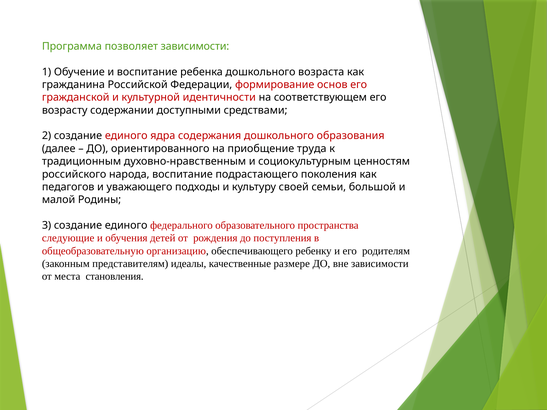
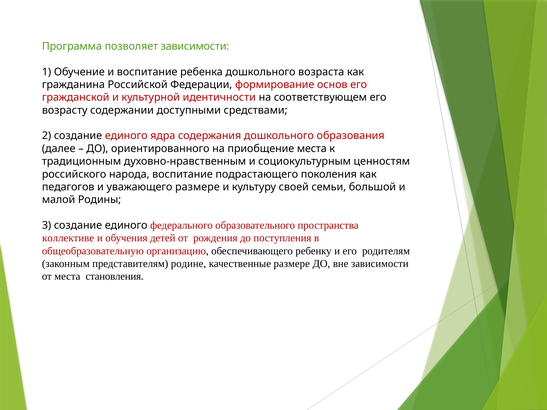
приобщение труда: труда -> места (312, 149)
уважающего подходы: подходы -> размере (197, 187)
следующие: следующие -> коллективе (68, 238)
идеалы: идеалы -> родине (189, 264)
